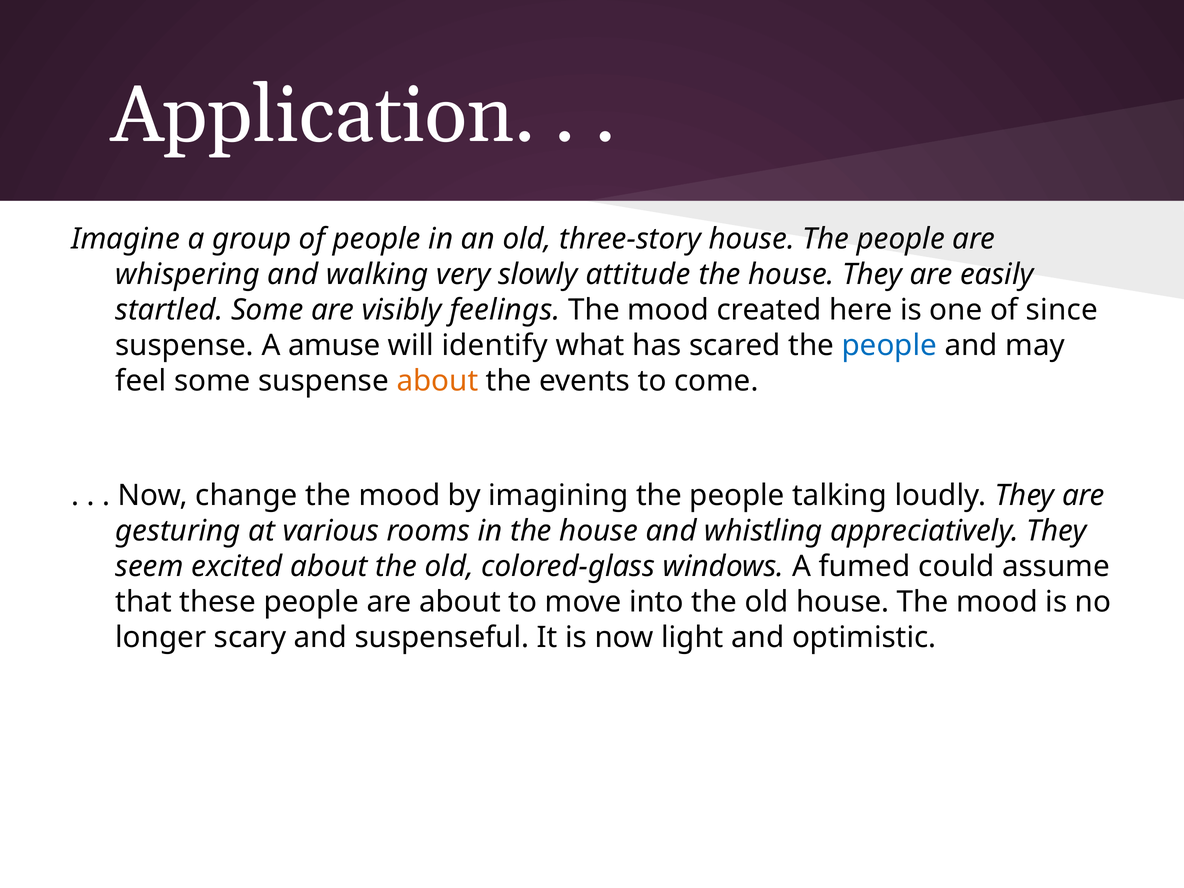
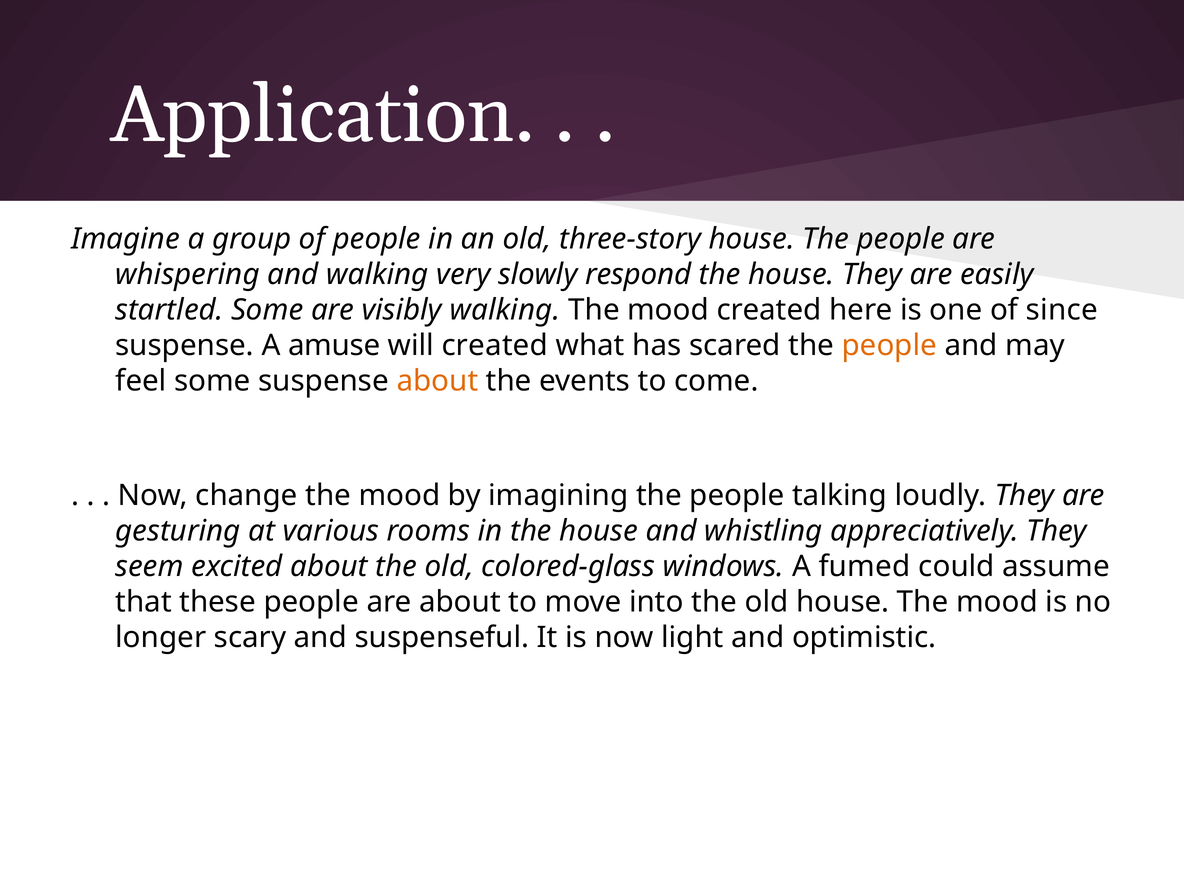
attitude: attitude -> respond (638, 274)
visibly feelings: feelings -> walking (505, 310)
will identify: identify -> created (495, 345)
people colour: blue -> orange (889, 345)
